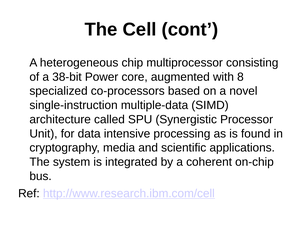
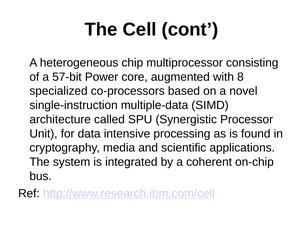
38-bit: 38-bit -> 57-bit (67, 77)
